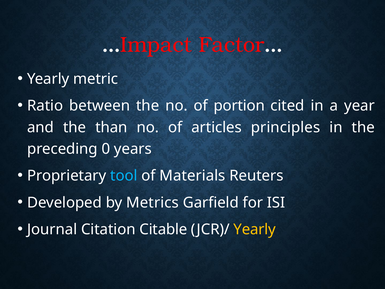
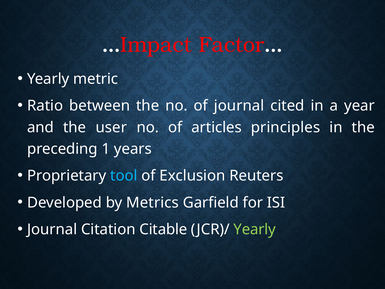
of portion: portion -> journal (239, 106)
than: than -> user (111, 127)
0: 0 -> 1 (106, 149)
Materials: Materials -> Exclusion (192, 176)
Yearly colour: yellow -> light green (255, 229)
